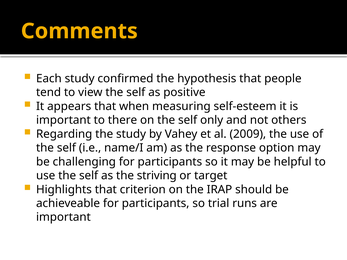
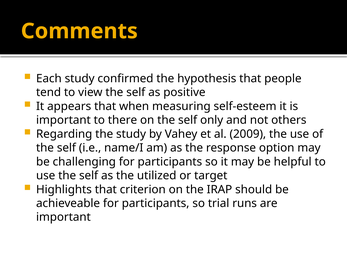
striving: striving -> utilized (157, 176)
